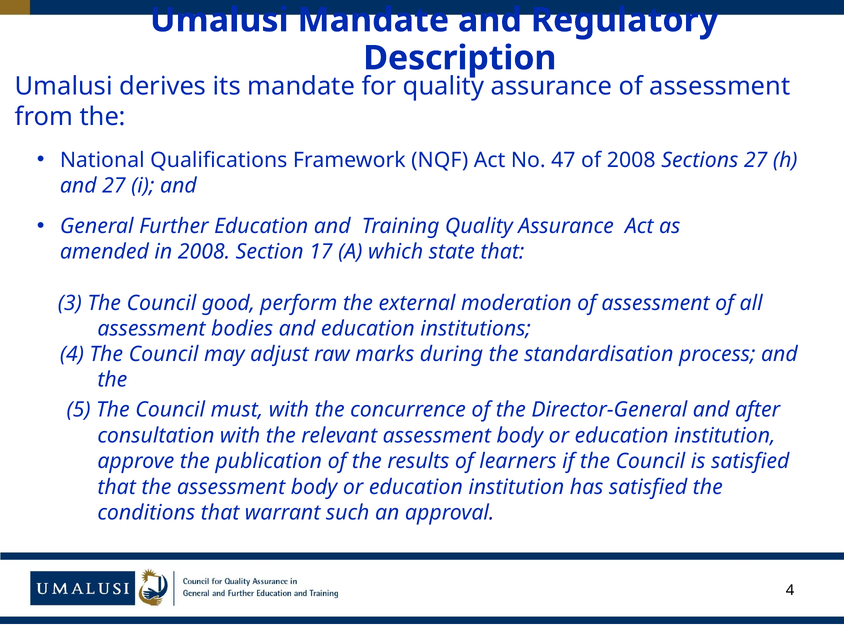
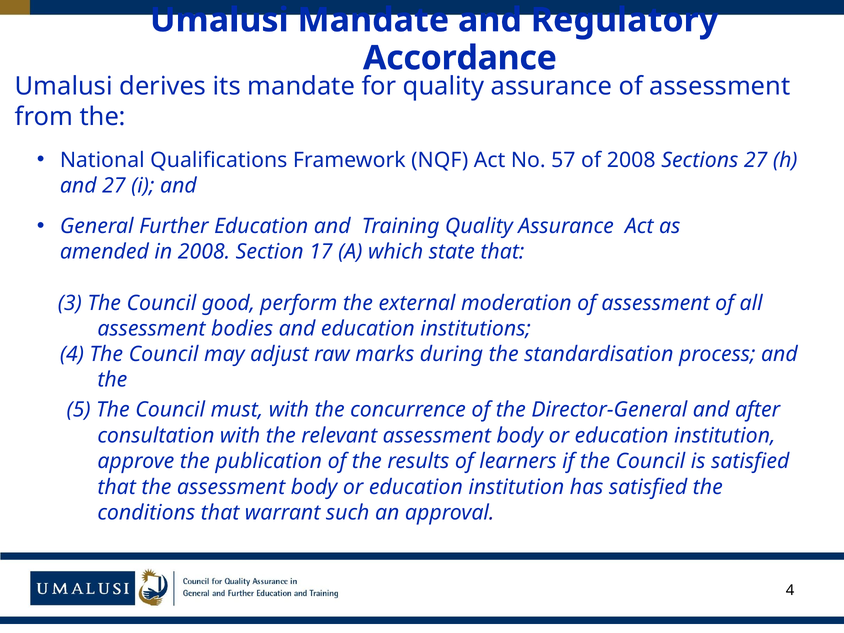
Description: Description -> Accordance (460, 58)
47: 47 -> 57 (563, 160)
